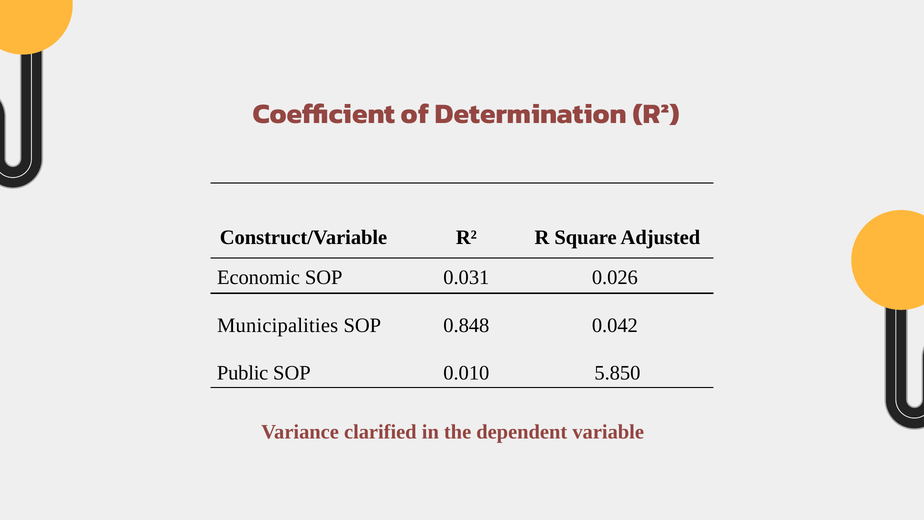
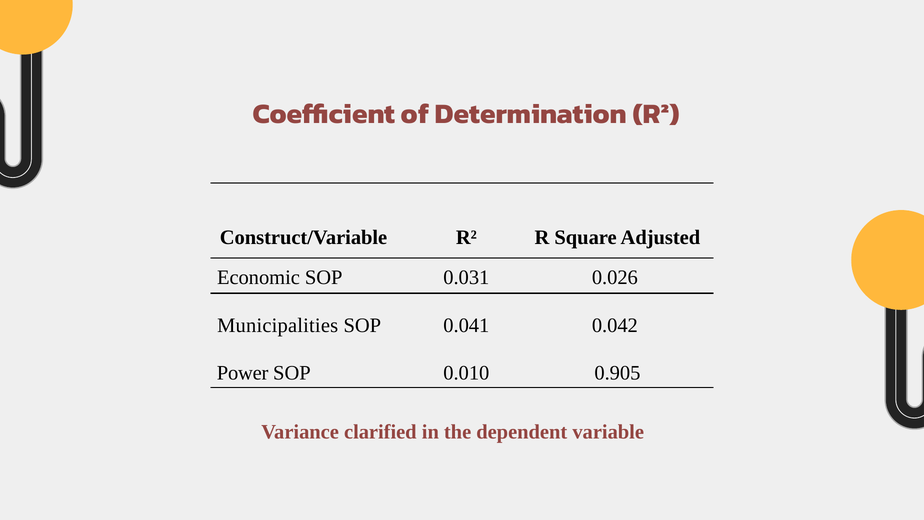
0.848: 0.848 -> 0.041 (466, 326)
Public: Public -> Power (243, 373)
5.850: 5.850 -> 0.905 (617, 373)
